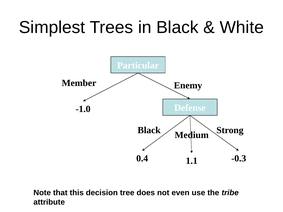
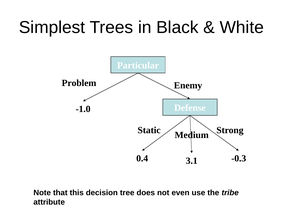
Member: Member -> Problem (79, 83)
Black: Black -> Static (149, 130)
1.1: 1.1 -> 3.1 (192, 161)
